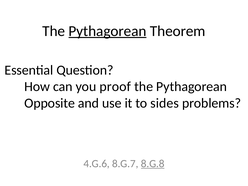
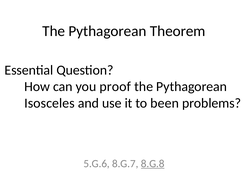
Pythagorean underline: present -> none (108, 31)
Opposite: Opposite -> Isosceles (50, 103)
sides: sides -> been (165, 103)
4.G.6: 4.G.6 -> 5.G.6 (97, 164)
